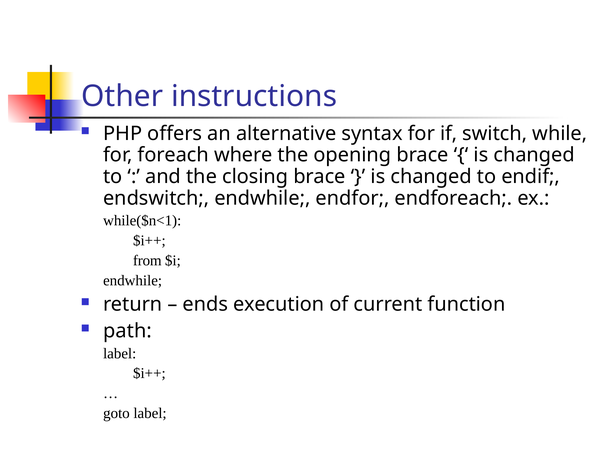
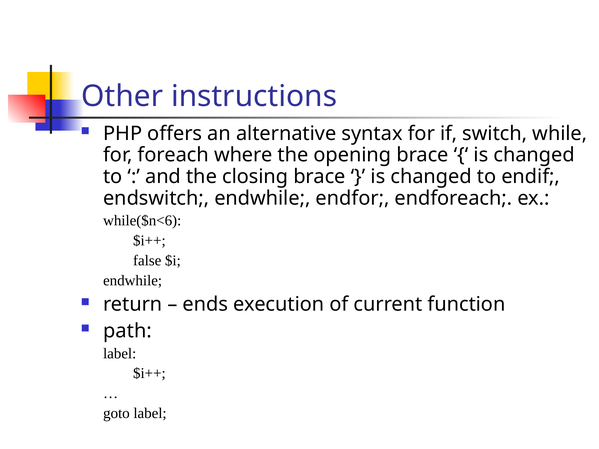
while($n<1: while($n<1 -> while($n<6 (142, 221)
from: from -> false (147, 261)
